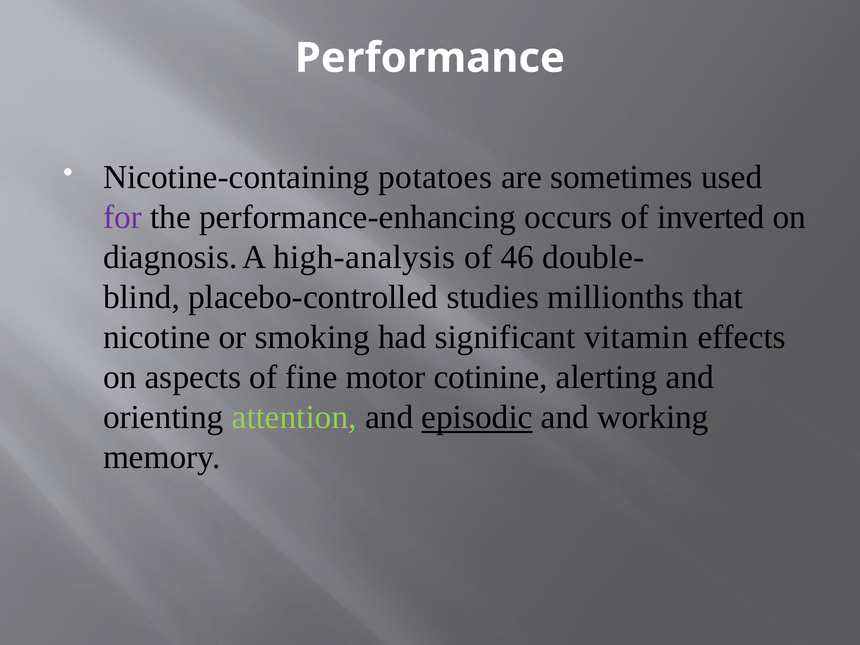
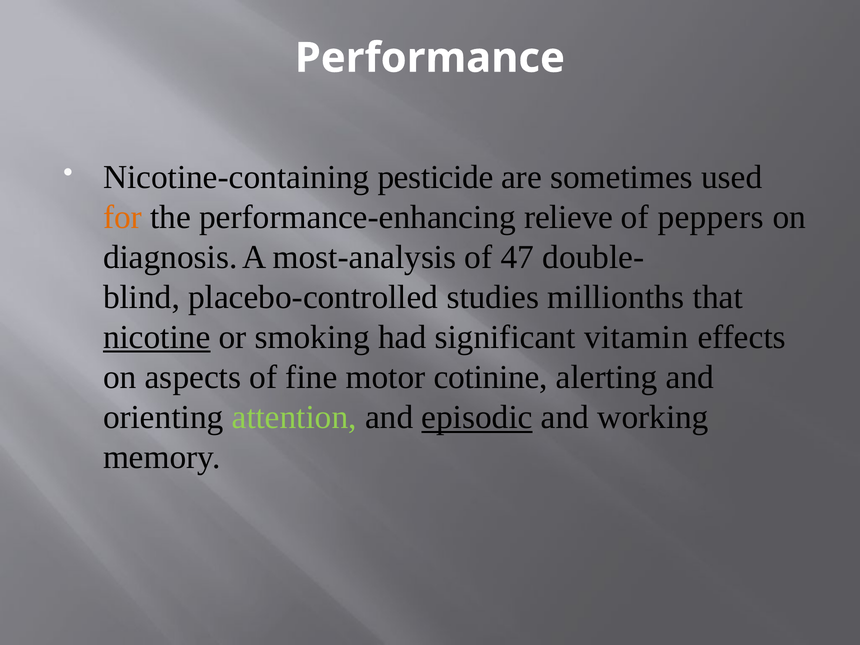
potatoes: potatoes -> pesticide (436, 177)
for colour: purple -> orange (123, 217)
occurs: occurs -> relieve (569, 217)
inverted: inverted -> peppers (711, 217)
high-analysis: high-analysis -> most-analysis (365, 257)
46: 46 -> 47 (517, 257)
nicotine underline: none -> present (157, 337)
